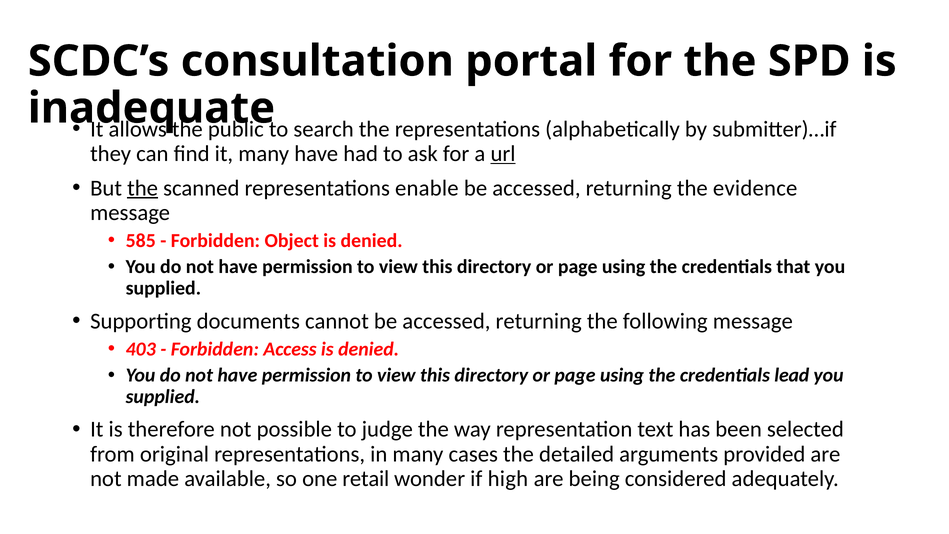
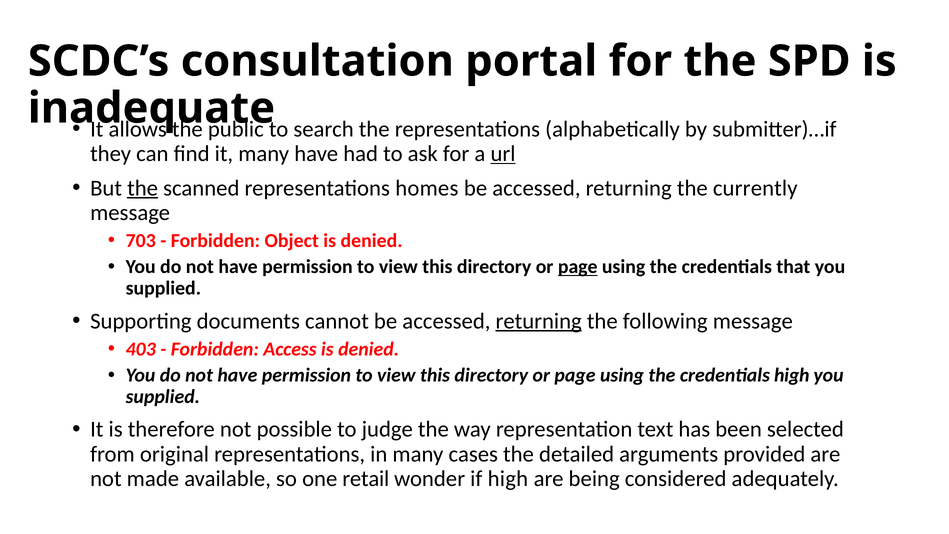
enable: enable -> homes (427, 188)
evidence: evidence -> currently (755, 188)
585: 585 -> 703 (141, 241)
page underline: none -> present (578, 267)
returning underline: none -> present (539, 321)
credentials lead: lead -> high (792, 375)
